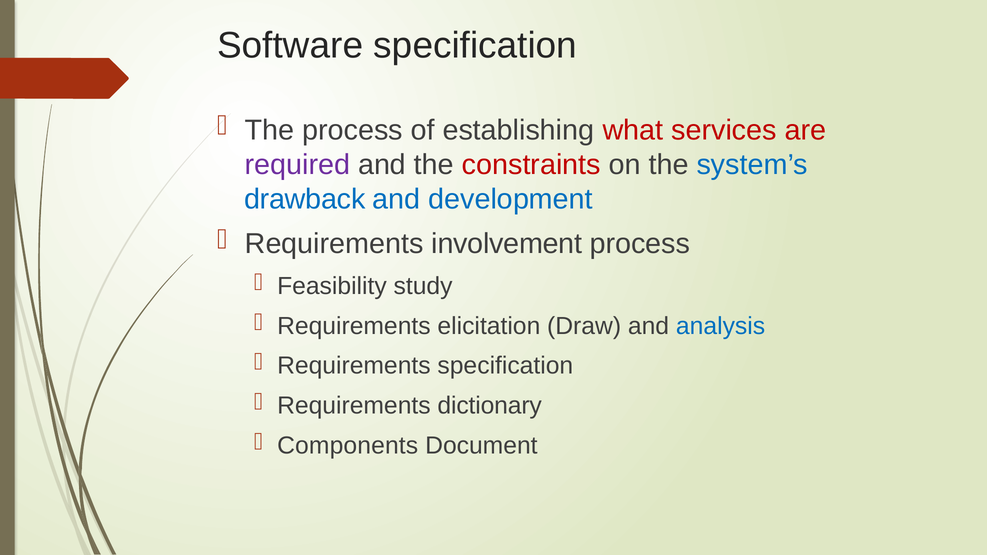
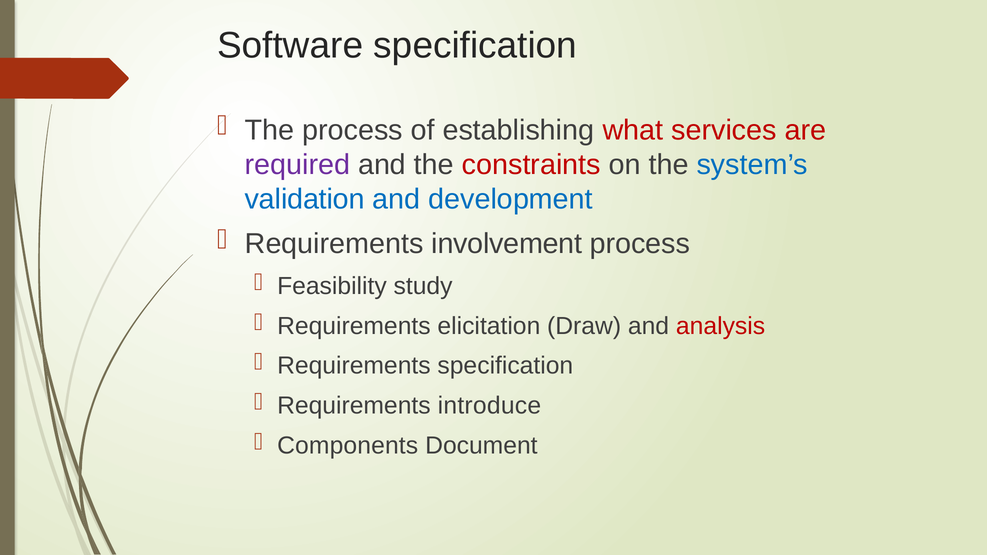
drawback: drawback -> validation (305, 199)
analysis colour: blue -> red (721, 326)
dictionary: dictionary -> introduce (489, 406)
